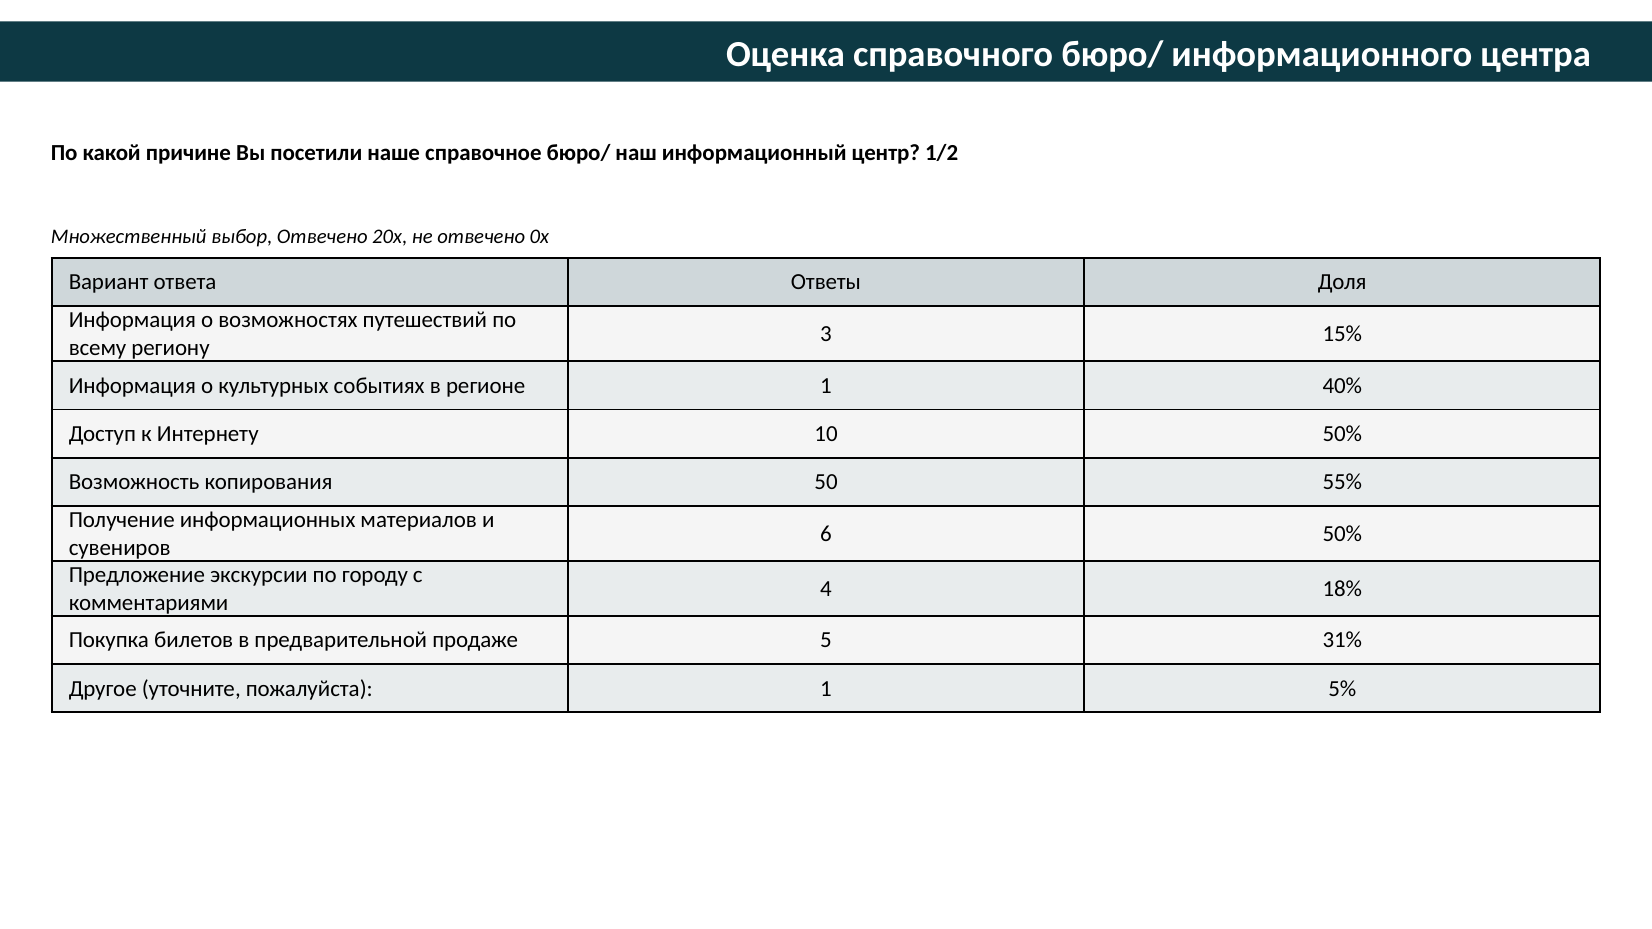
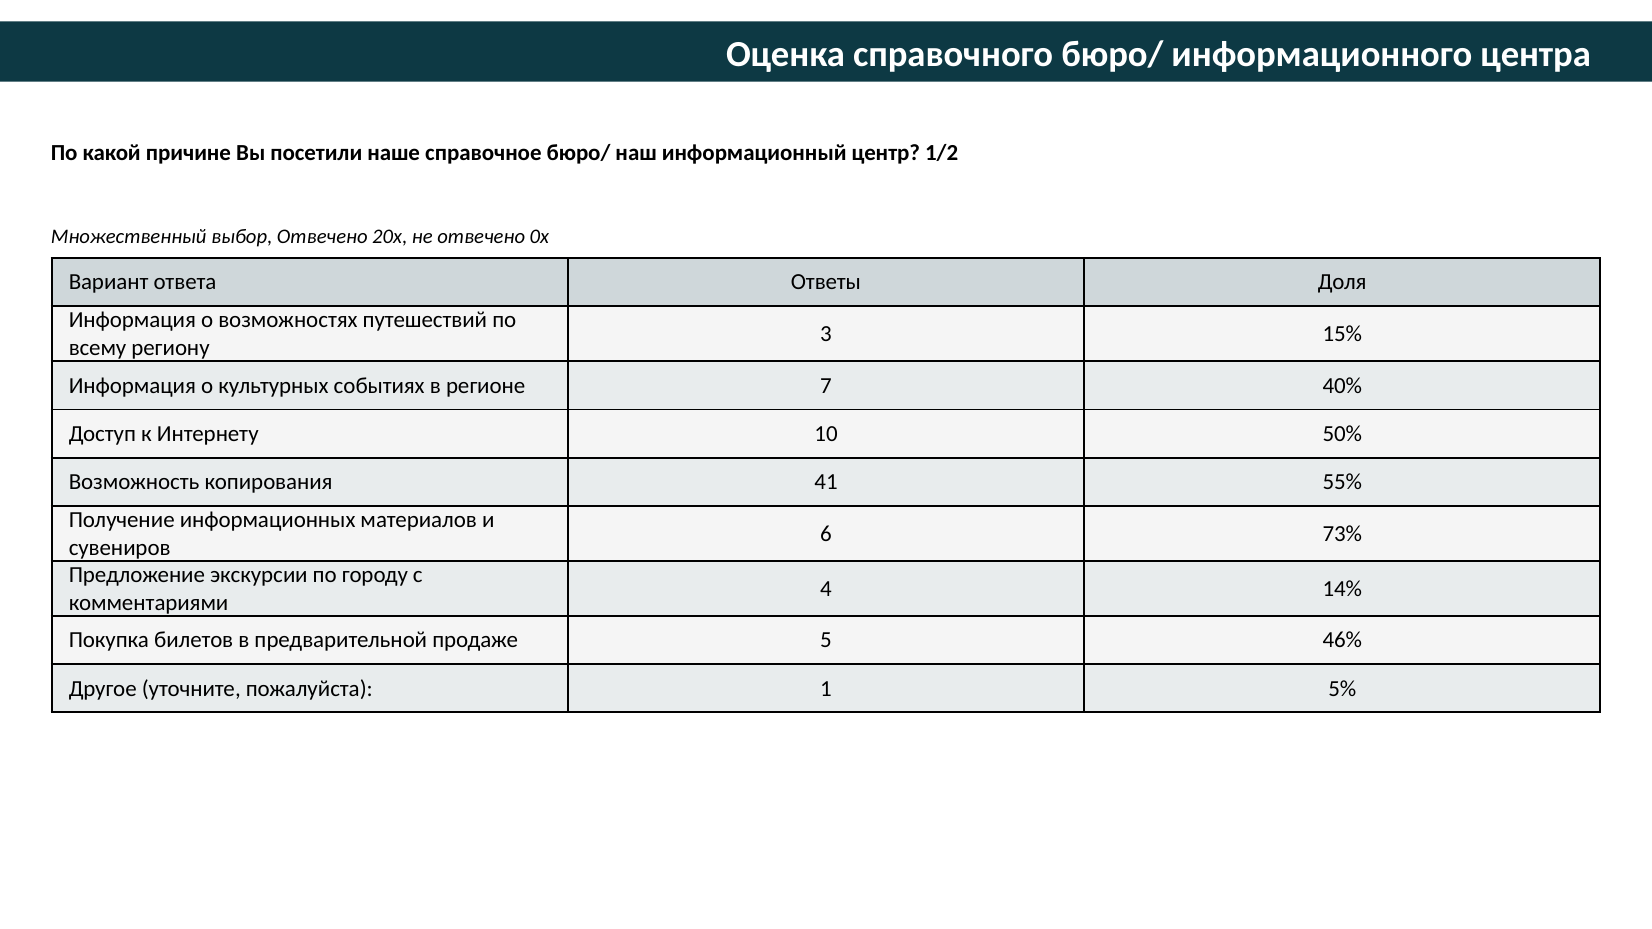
регионе 1: 1 -> 7 (826, 386)
50: 50 -> 41 (826, 482)
6 50%: 50% -> 73% (1342, 534)
18%: 18% -> 14% (1342, 589)
31%: 31% -> 46% (1342, 641)
